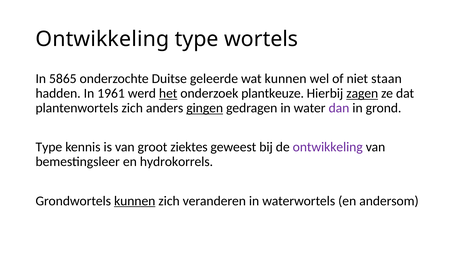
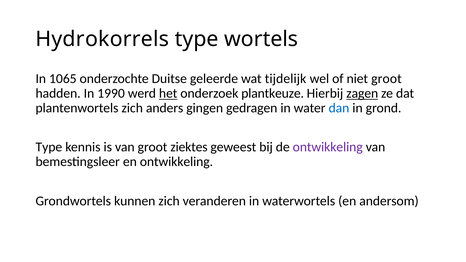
Ontwikkeling: Ontwikkeling -> Hydrokorrels (102, 39)
5865: 5865 -> 1065 (63, 79)
wat kunnen: kunnen -> tijdelijk (286, 79)
niet staan: staan -> groot (386, 79)
1961: 1961 -> 1990 (111, 93)
gingen underline: present -> none (205, 108)
dan colour: purple -> blue (339, 108)
en hydrokorrels: hydrokorrels -> ontwikkeling (176, 162)
kunnen underline: present -> none (135, 201)
